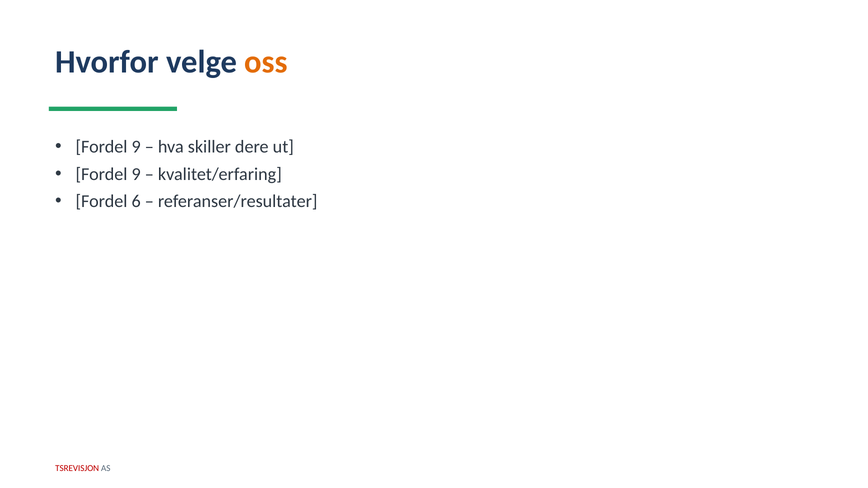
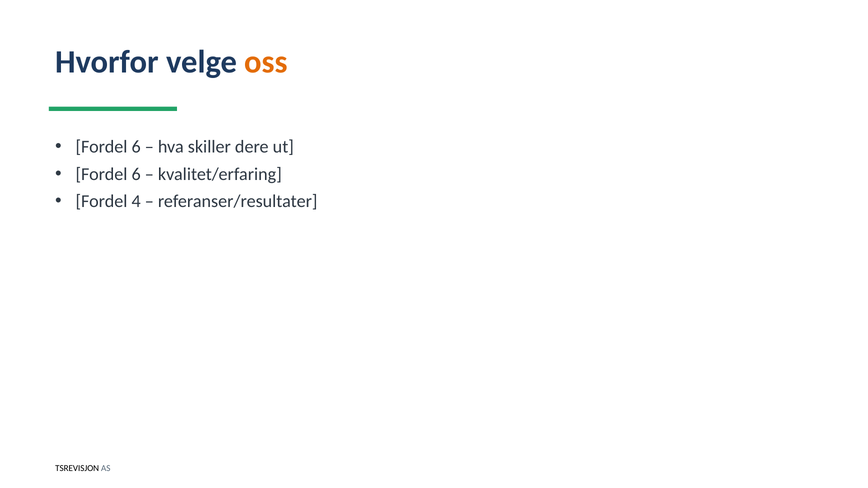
9: 9 -> 6 (136, 147)
9: 9 -> 6 (136, 174)
6: 6 -> 4 (136, 201)
TSREVISJON colour: red -> black (77, 468)
